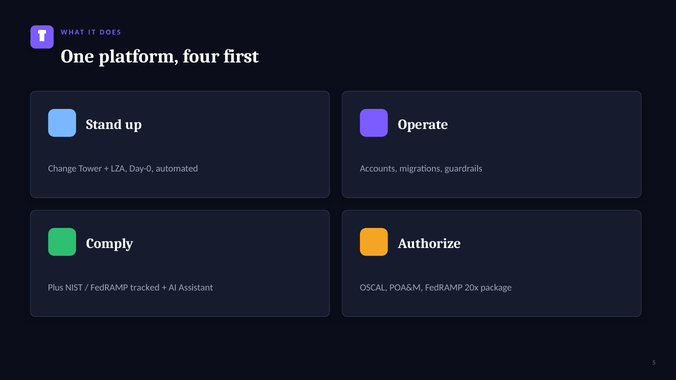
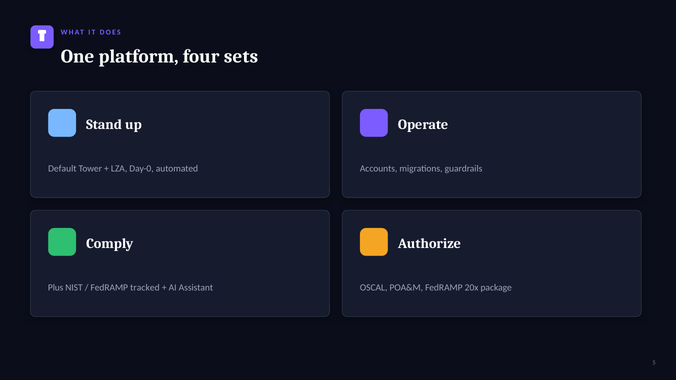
first: first -> sets (241, 57)
Change: Change -> Default (62, 169)
